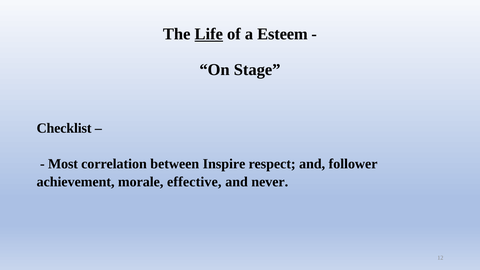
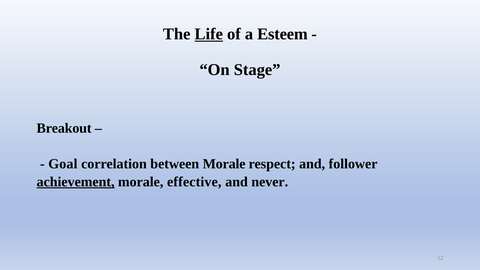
Checklist: Checklist -> Breakout (64, 128)
Most: Most -> Goal (63, 164)
between Inspire: Inspire -> Morale (224, 164)
achievement underline: none -> present (76, 182)
